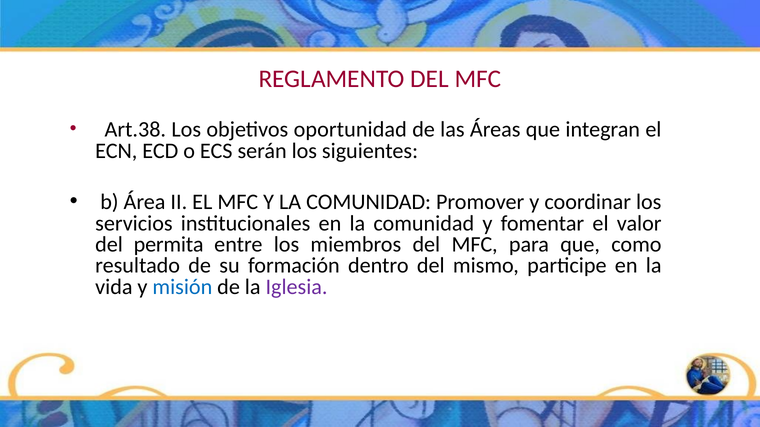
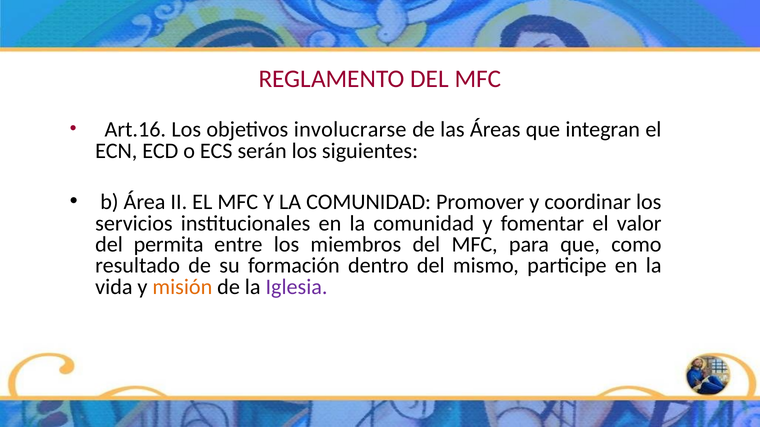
Art.38: Art.38 -> Art.16 (135, 130)
oportunidad: oportunidad -> involucrarse (350, 130)
misión colour: blue -> orange (182, 287)
